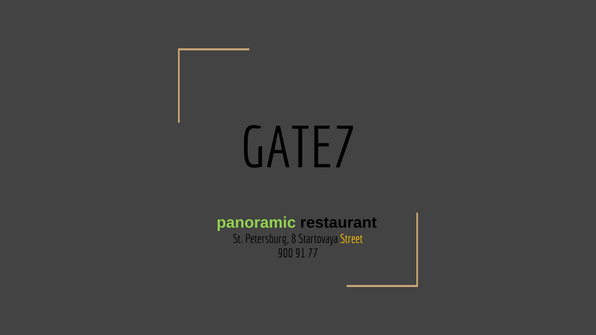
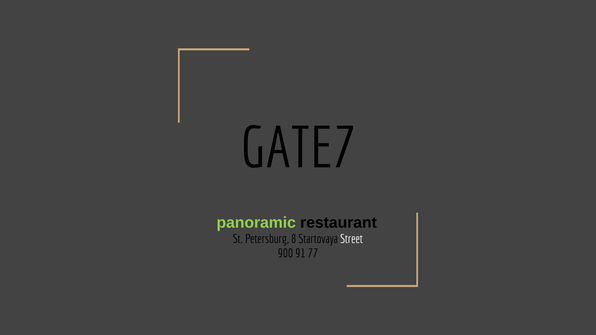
Street colour: yellow -> white (351, 239)
